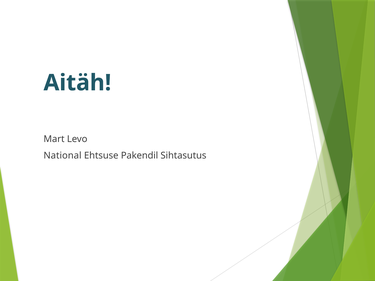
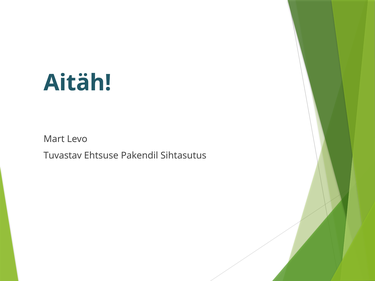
National: National -> Tuvastav (63, 156)
